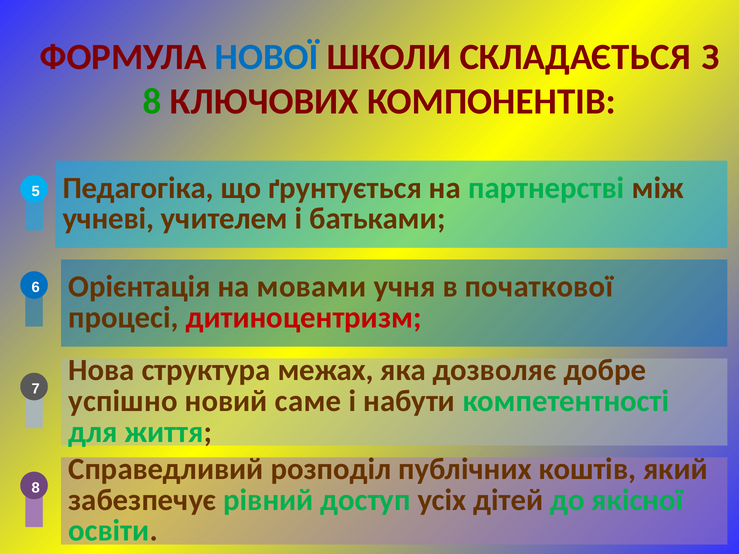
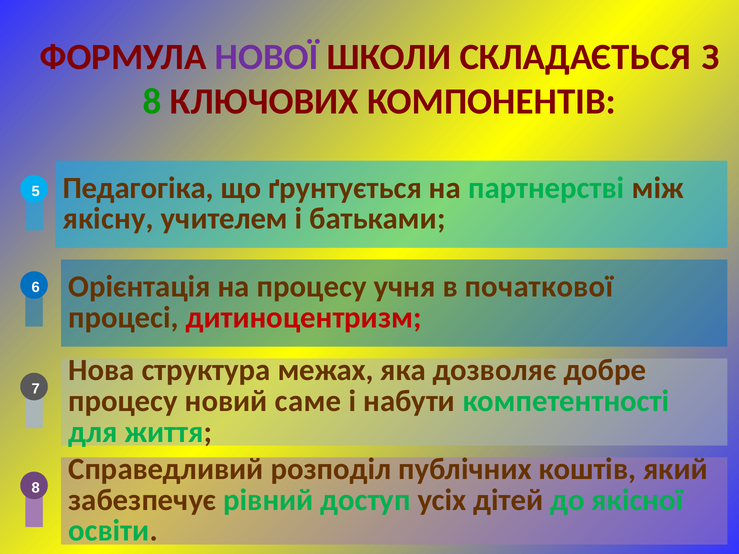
НОВОЇ colour: blue -> purple (267, 57)
учневі: учневі -> якісну (108, 219)
на мовами: мовами -> процесу (312, 287)
успішно: успішно -> процесу (123, 401)
